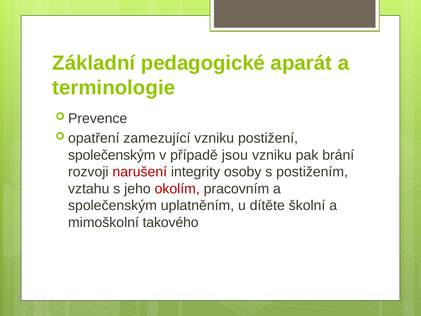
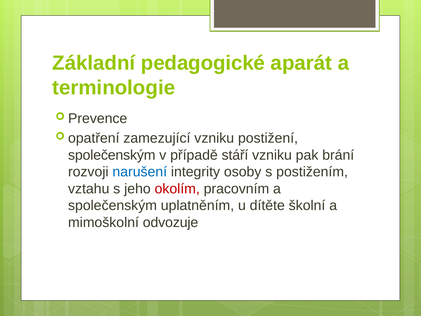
jsou: jsou -> stáří (235, 155)
narušení colour: red -> blue (140, 172)
takového: takového -> odvozuje (171, 222)
